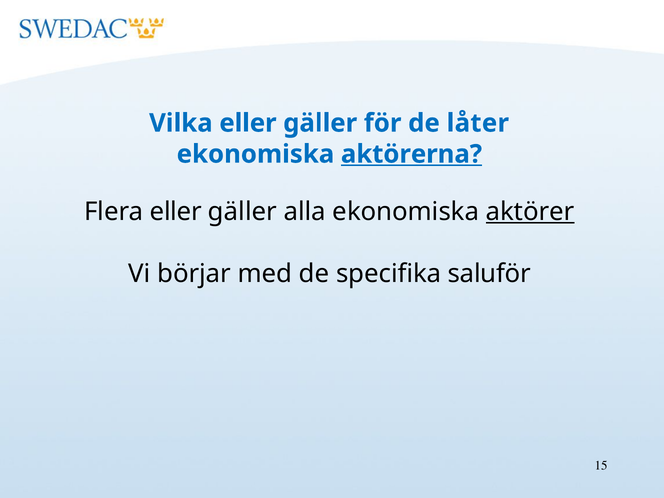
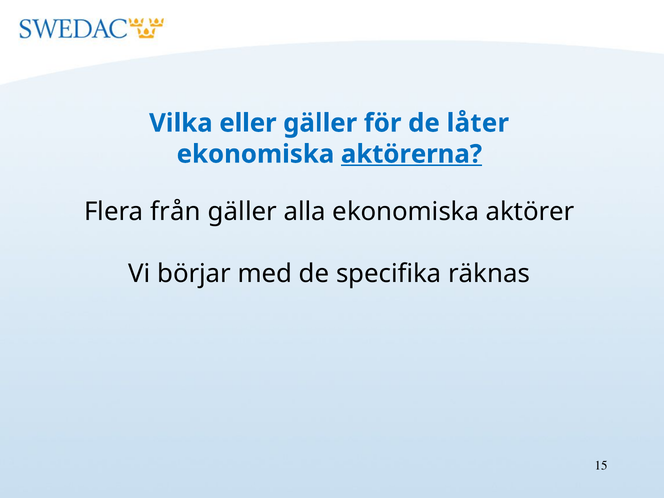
Flera eller: eller -> från (176, 212)
aktörer underline: present -> none (530, 212)
saluför: saluför -> räknas (489, 274)
